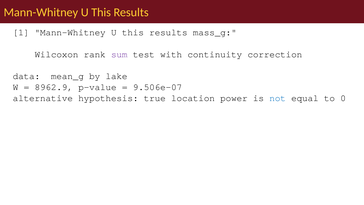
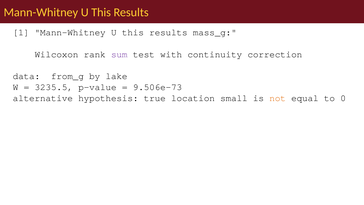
mean_g: mean_g -> from_g (67, 76)
8962.9: 8962.9 -> 3235.5 (54, 87)
9.506e-07: 9.506e-07 -> 9.506e-73 (157, 87)
power: power -> small (234, 98)
not colour: blue -> orange (278, 98)
